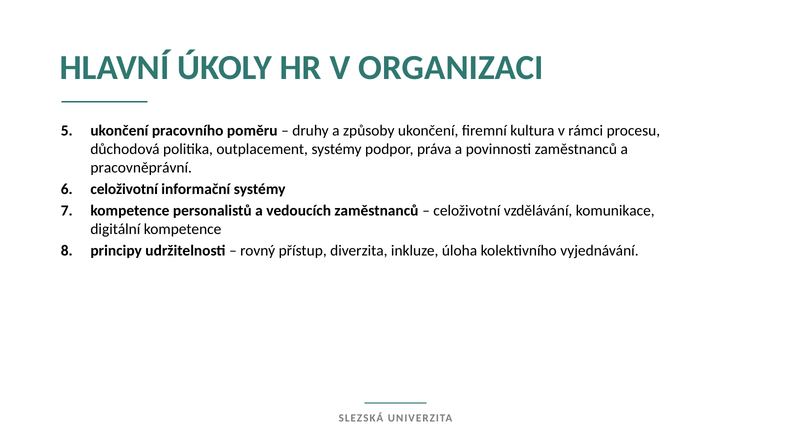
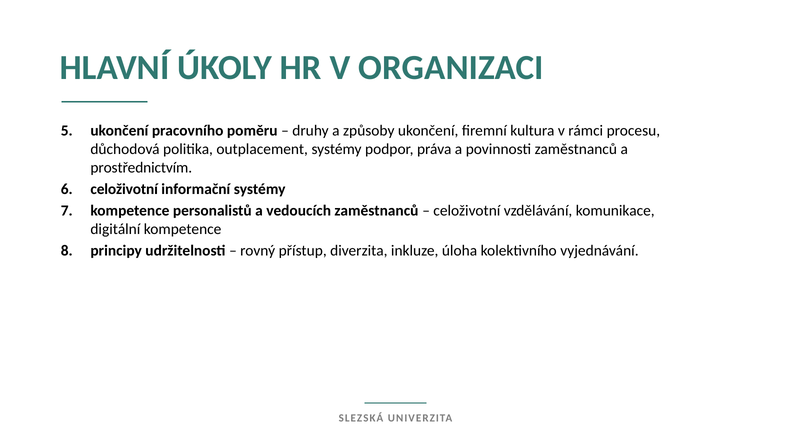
pracovněprávní: pracovněprávní -> prostřednictvím (141, 168)
